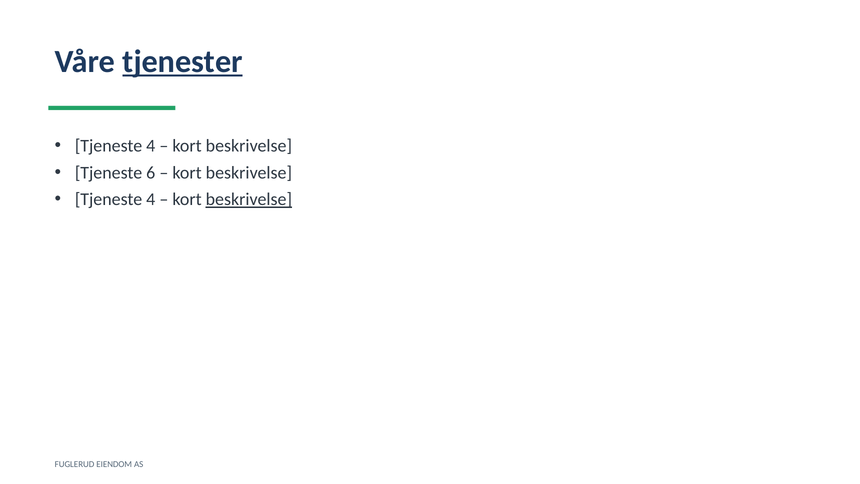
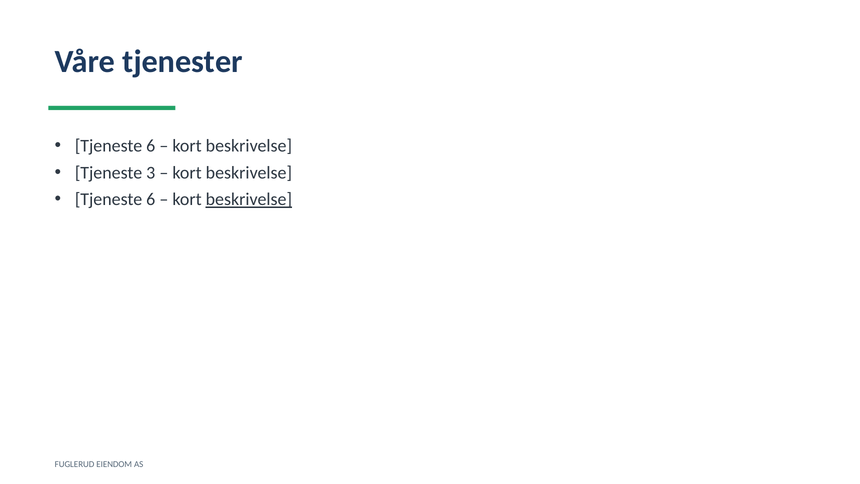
tjenester underline: present -> none (183, 61)
4: 4 -> 6 (151, 146)
6: 6 -> 3 (151, 173)
4: 4 -> 6 (151, 199)
